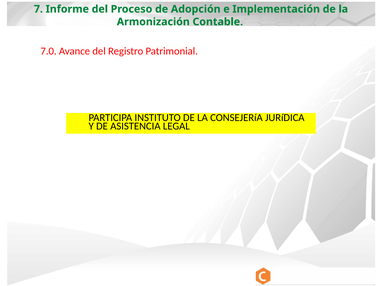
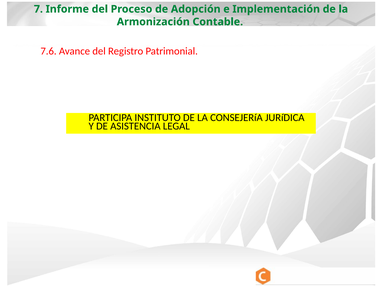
7.0: 7.0 -> 7.6 (49, 51)
